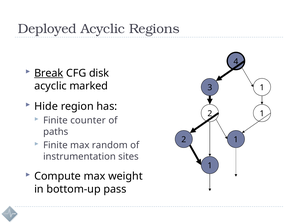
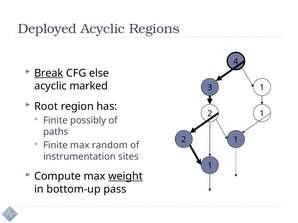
disk: disk -> else (99, 73)
Hide: Hide -> Root (46, 106)
counter: counter -> possibly (88, 121)
weight underline: none -> present (125, 177)
